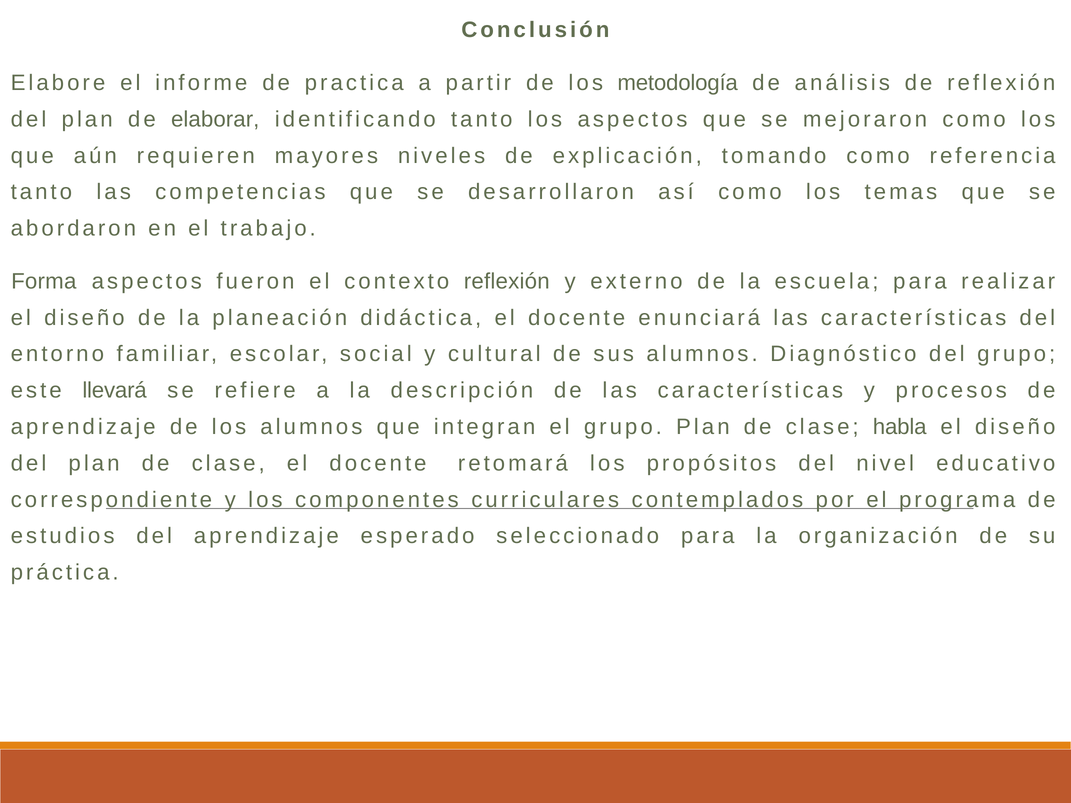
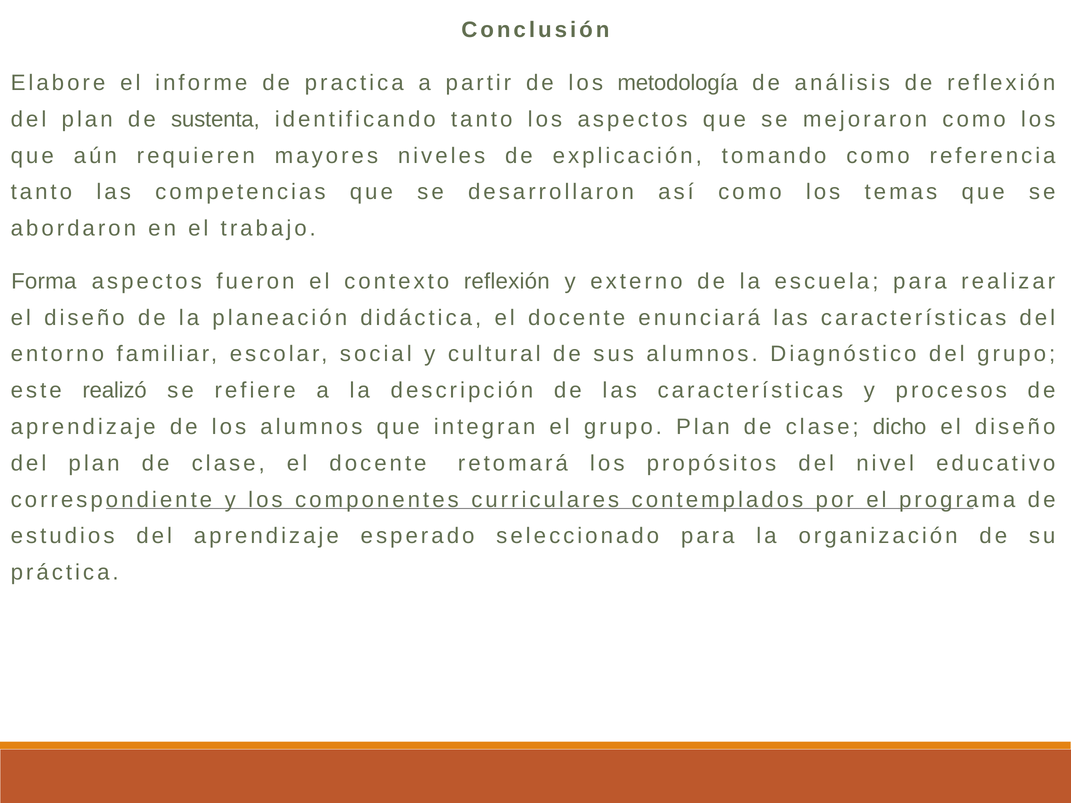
elaborar: elaborar -> sustenta (215, 119)
llevará: llevará -> realizó (115, 391)
habla: habla -> dicho (900, 427)
